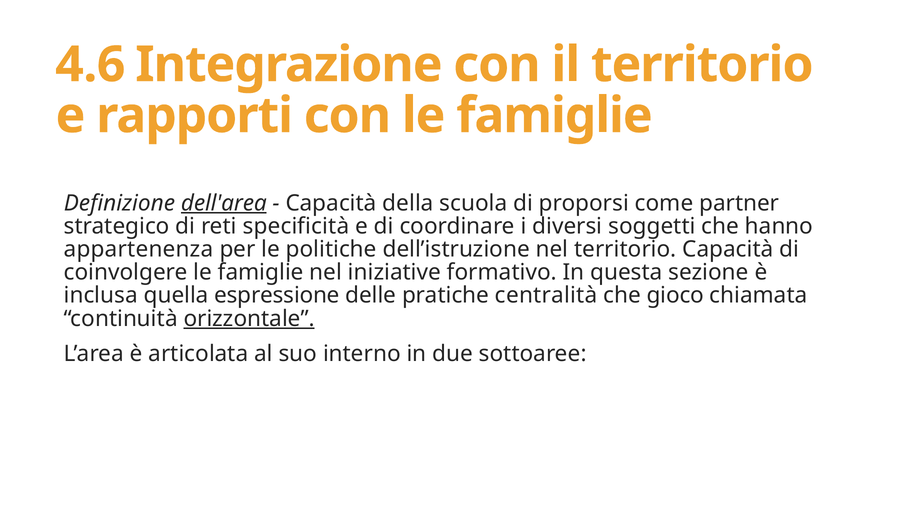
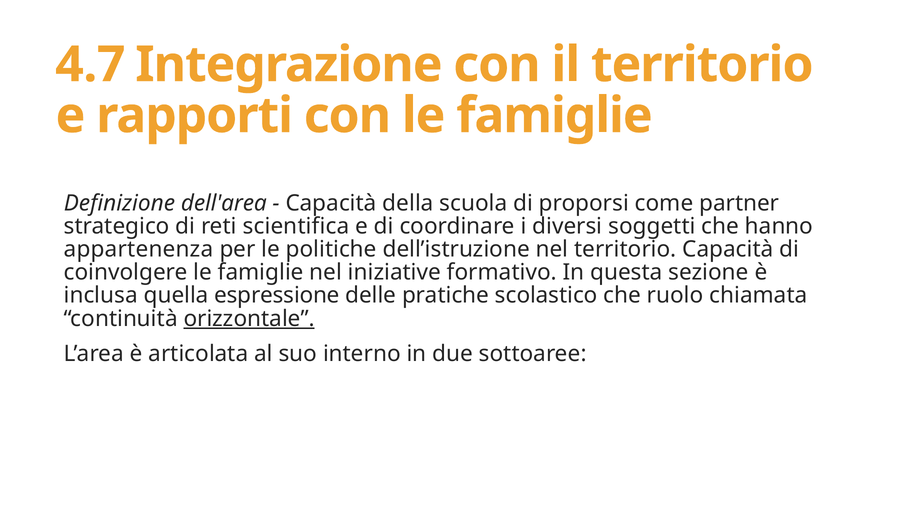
4.6: 4.6 -> 4.7 (90, 65)
dell'area underline: present -> none (224, 203)
specificità: specificità -> scientifica (296, 226)
centralità: centralità -> scolastico (546, 295)
gioco: gioco -> ruolo (675, 295)
